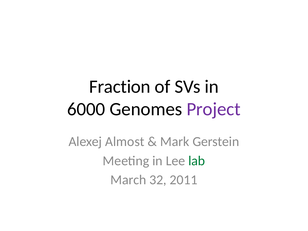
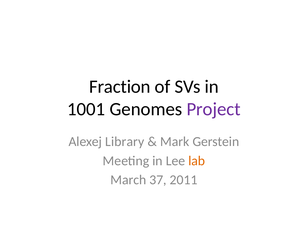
6000: 6000 -> 1001 (86, 109)
Almost: Almost -> Library (125, 142)
lab colour: green -> orange (197, 161)
32: 32 -> 37 (158, 180)
